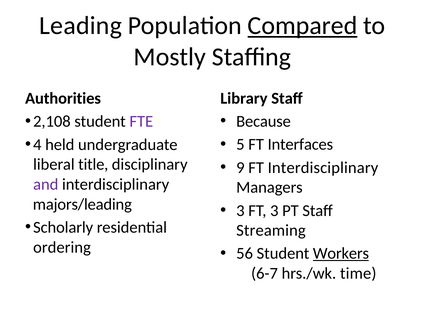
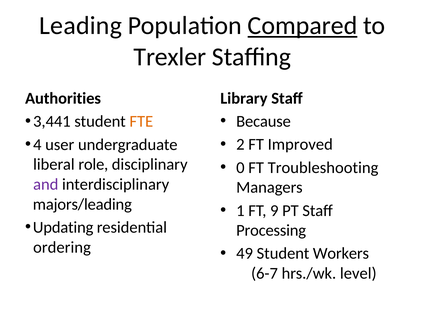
Mostly: Mostly -> Trexler (170, 57)
2,108: 2,108 -> 3,441 (52, 121)
FTE colour: purple -> orange (141, 121)
5: 5 -> 2 (240, 144)
Interfaces: Interfaces -> Improved (300, 144)
held: held -> user (60, 145)
title: title -> role (93, 164)
9: 9 -> 0 (240, 167)
FT Interdisciplinary: Interdisciplinary -> Troubleshooting (323, 167)
3: 3 -> 1 (240, 210)
FT 3: 3 -> 9 (274, 210)
Scholarly: Scholarly -> Updating (63, 227)
Streaming: Streaming -> Processing (271, 230)
56: 56 -> 49 (245, 253)
Workers underline: present -> none (341, 253)
time: time -> level (358, 273)
